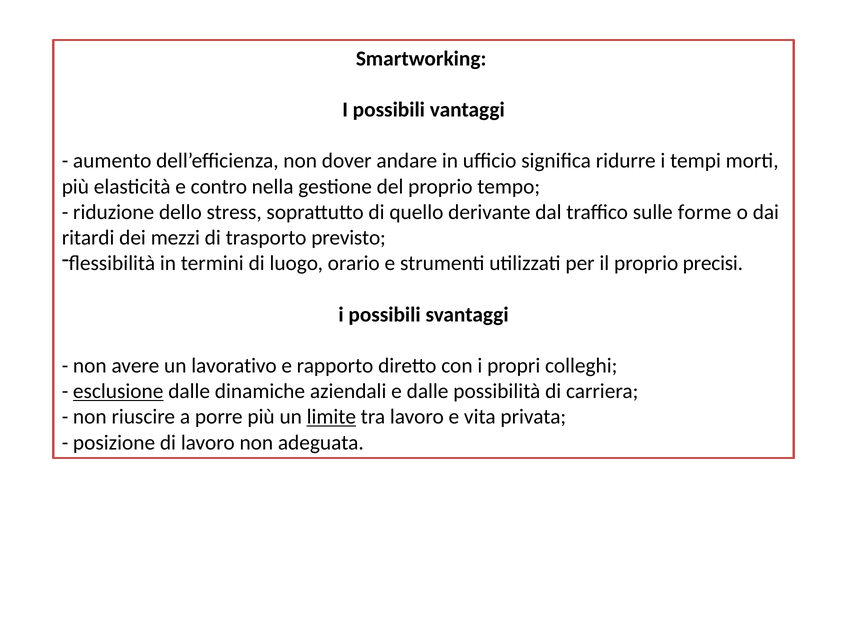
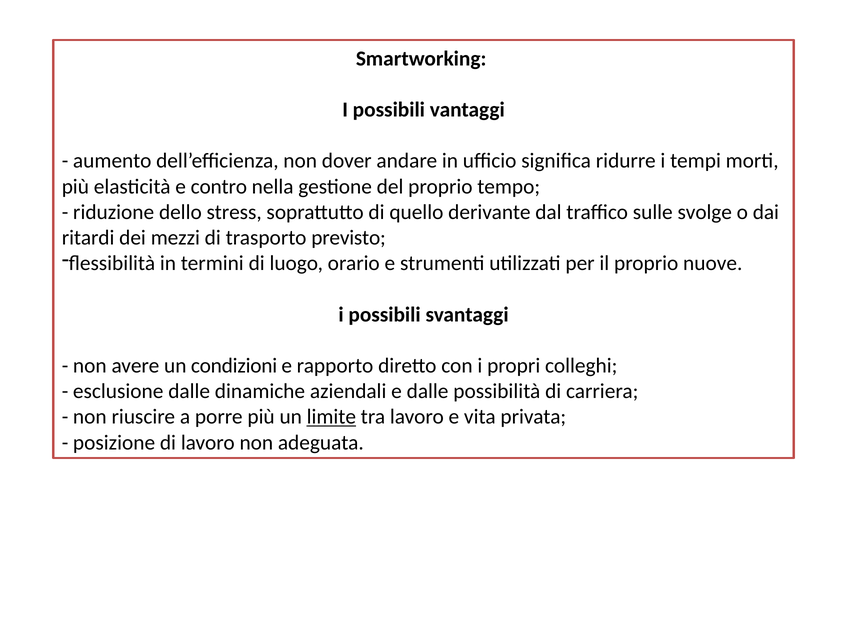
forme: forme -> svolge (705, 212)
precisi: precisi -> nuove (713, 263)
lavorativo: lavorativo -> condizioni (234, 366)
esclusione underline: present -> none (118, 392)
